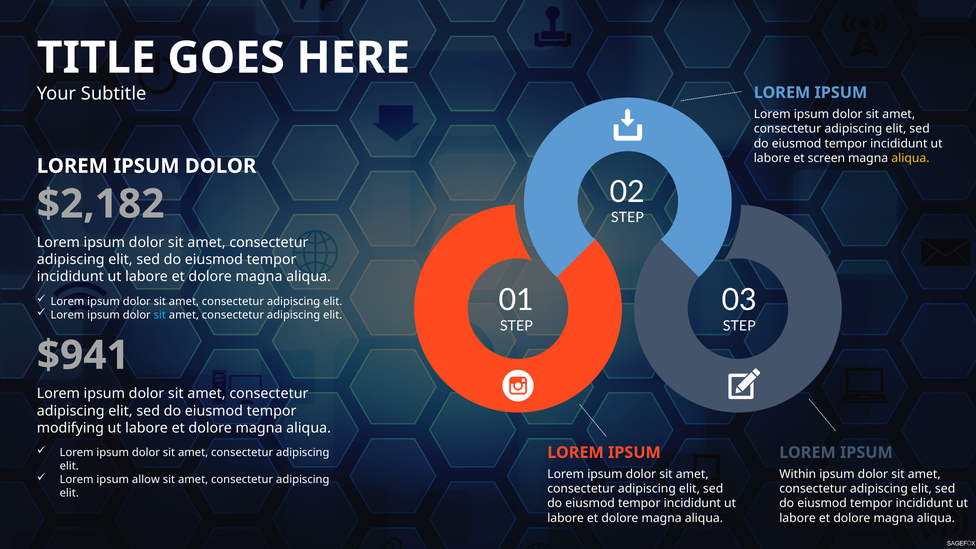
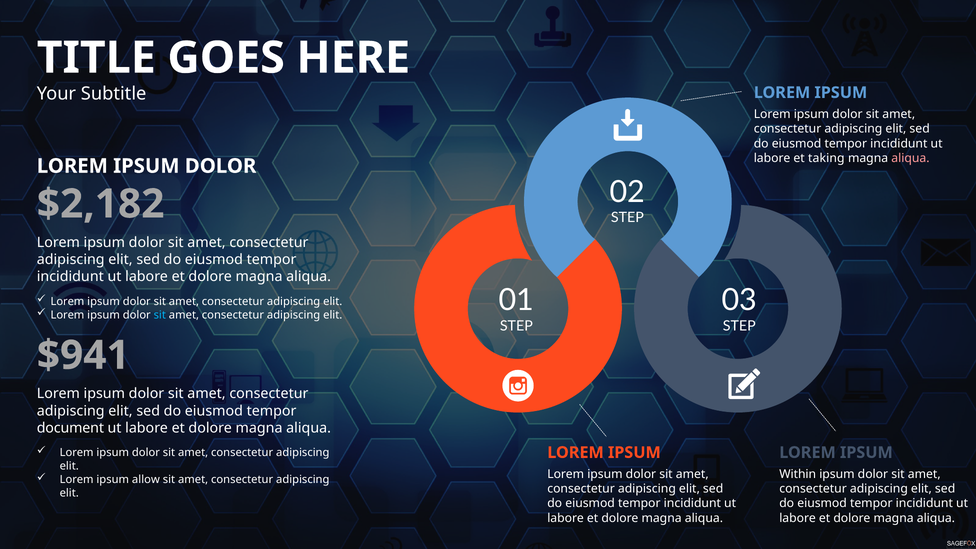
screen: screen -> taking (826, 158)
aliqua colour: yellow -> pink (910, 158)
modifying: modifying -> document (70, 428)
